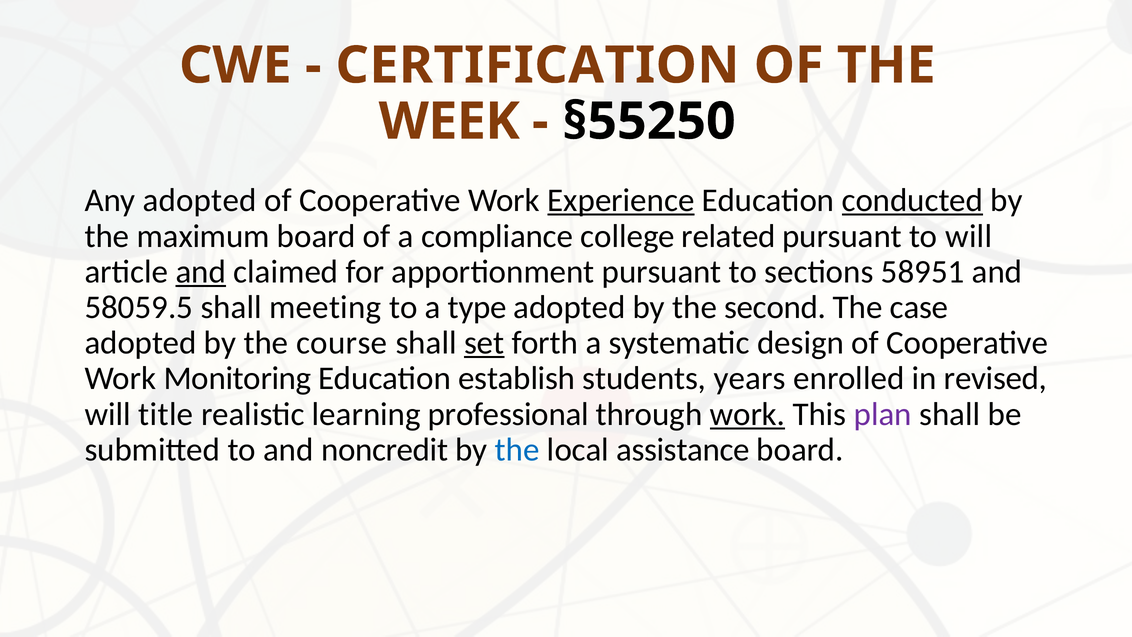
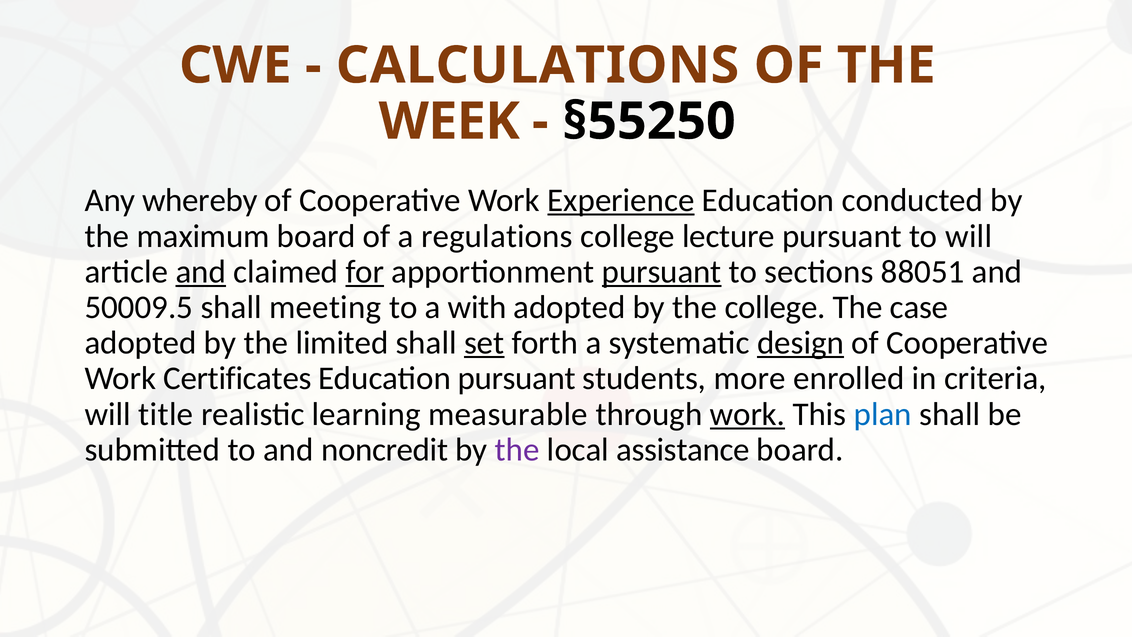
CERTIFICATION: CERTIFICATION -> CALCULATIONS (538, 65)
Any adopted: adopted -> whereby (200, 200)
conducted underline: present -> none (912, 200)
compliance: compliance -> regulations (497, 236)
related: related -> lecture (728, 236)
for underline: none -> present (365, 272)
pursuant underline: none -> present (662, 272)
58951: 58951 -> 88051 (923, 272)
58059.5: 58059.5 -> 50009.5 (139, 307)
type: type -> with (477, 307)
the second: second -> college (775, 307)
course: course -> limited (342, 343)
design underline: none -> present (801, 343)
Monitoring: Monitoring -> Certificates (238, 378)
Education establish: establish -> pursuant (517, 378)
years: years -> more (750, 378)
revised: revised -> criteria (995, 378)
professional: professional -> measurable (508, 414)
plan colour: purple -> blue (883, 414)
the colour: blue -> purple (517, 450)
